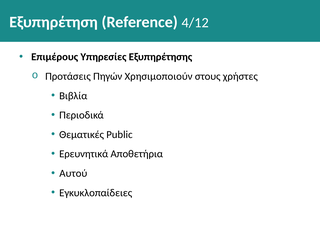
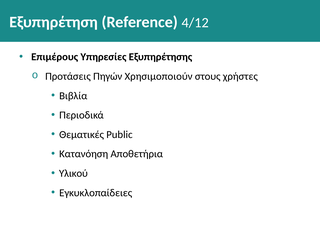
Ερευνητικά: Ερευνητικά -> Κατανόηση (84, 154)
Αυτού: Αυτού -> Υλικού (73, 173)
